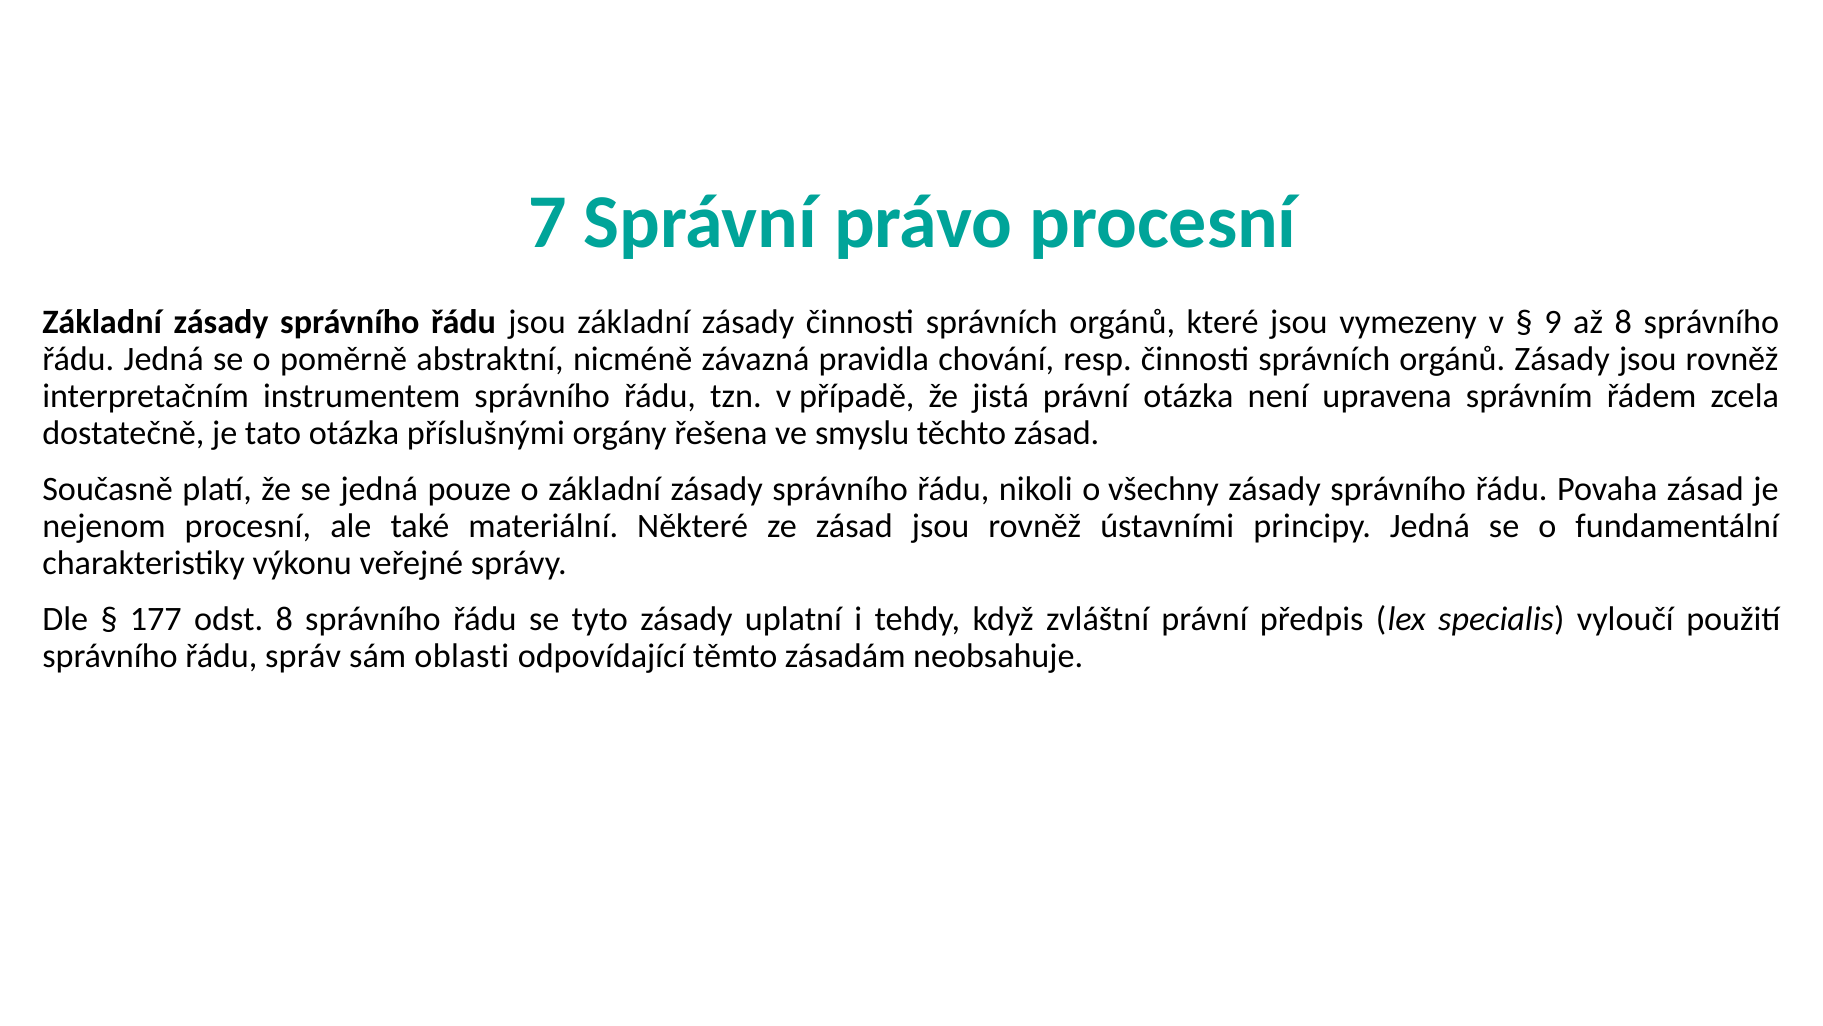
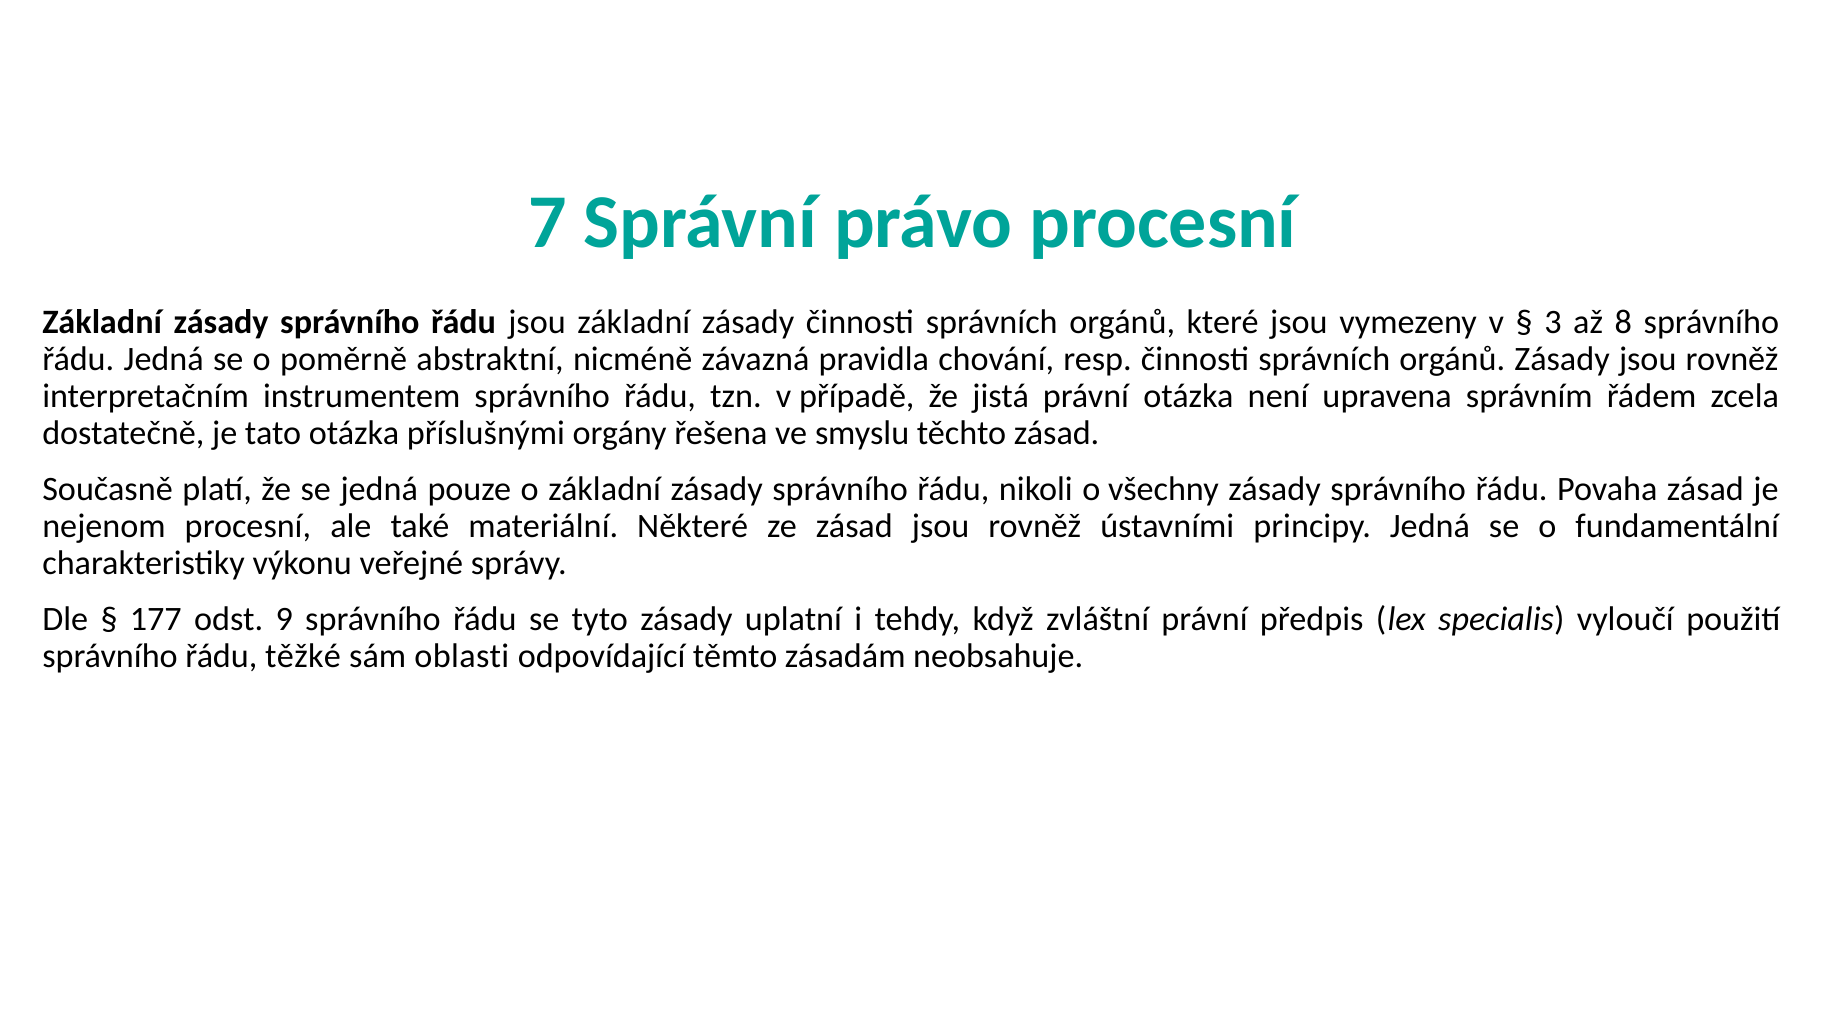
9: 9 -> 3 (1553, 323)
odst 8: 8 -> 9 (284, 619)
správ: správ -> těžké (303, 656)
